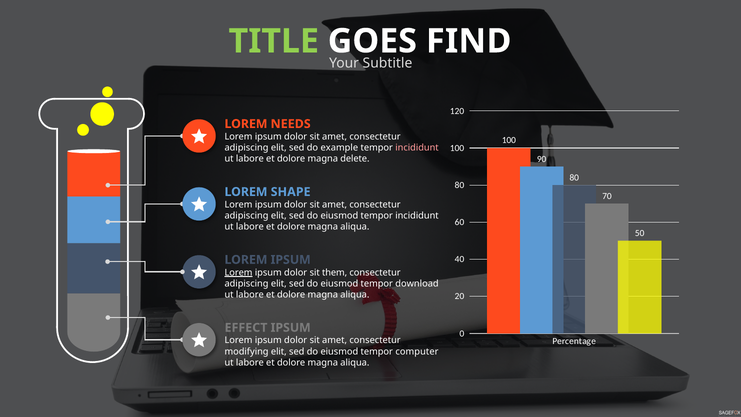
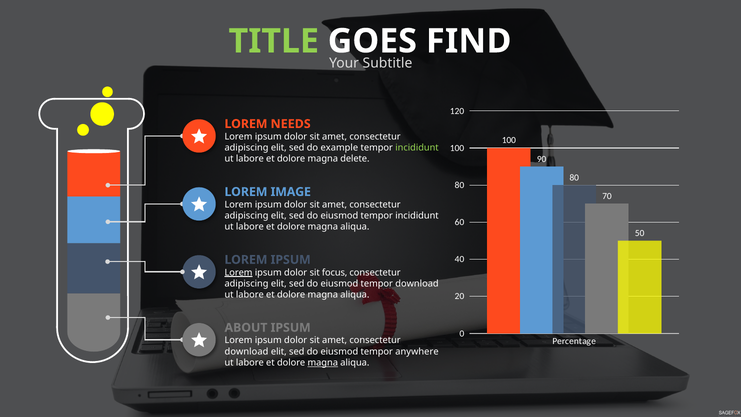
incididunt colour: pink -> light green (417, 148)
SHAPE: SHAPE -> IMAGE (291, 192)
them: them -> focus (335, 272)
EFFECT: EFFECT -> ABOUT (246, 328)
modifying: modifying -> download (246, 351)
computer: computer -> anywhere (417, 351)
magna underline: none -> present (323, 363)
